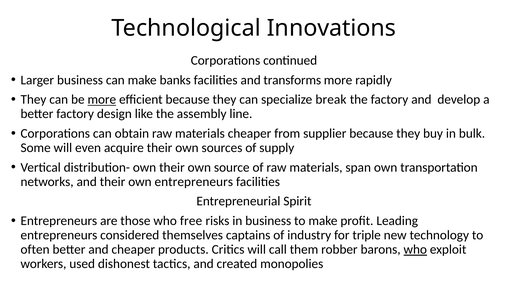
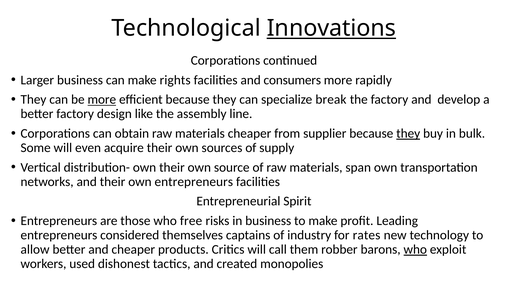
Innovations underline: none -> present (331, 28)
banks: banks -> rights (175, 80)
transforms: transforms -> consumers (292, 80)
they underline: none -> present (408, 133)
triple: triple -> rates (367, 235)
often: often -> allow (35, 249)
